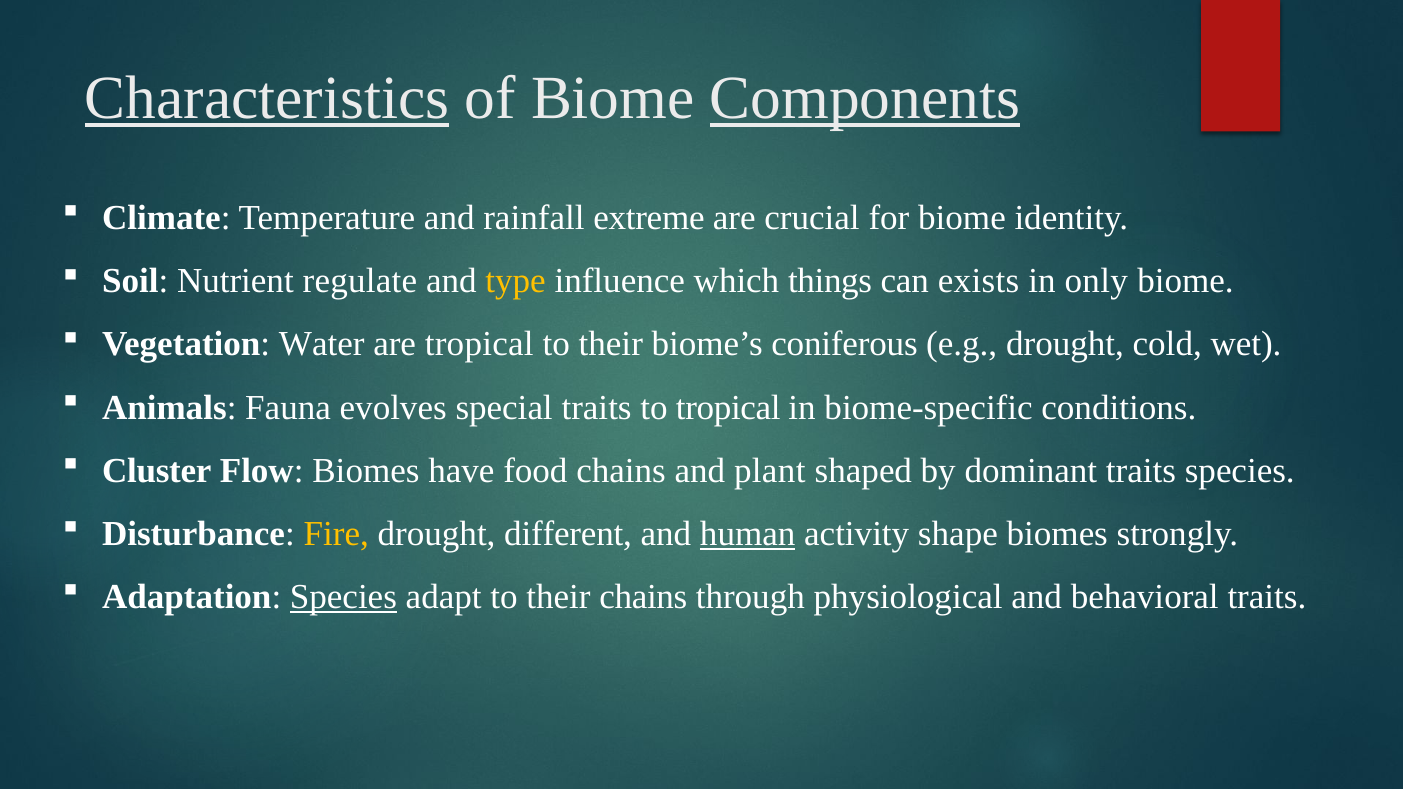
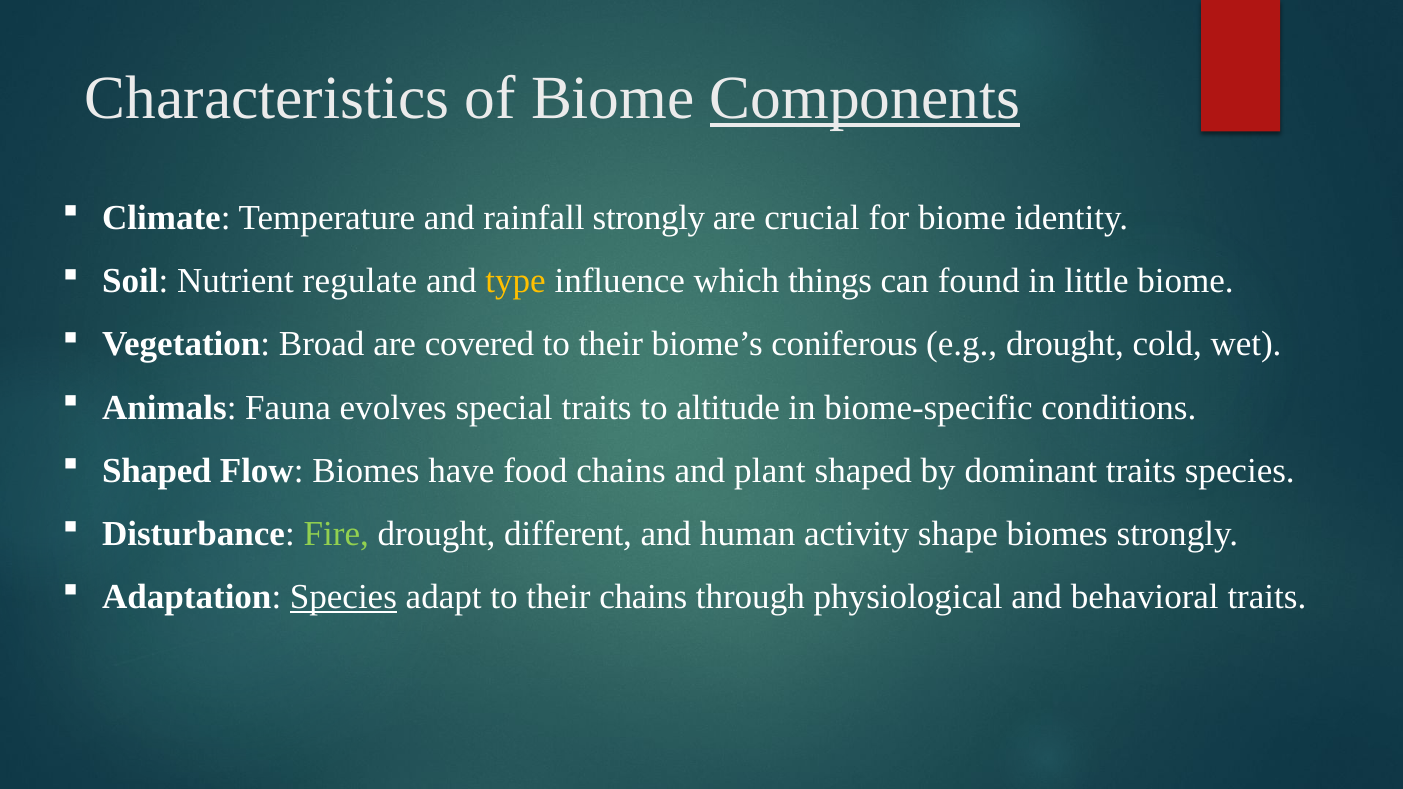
Characteristics underline: present -> none (267, 99)
rainfall extreme: extreme -> strongly (649, 218)
exists: exists -> found (979, 281)
only: only -> little (1096, 281)
Water: Water -> Broad (322, 344)
are tropical: tropical -> covered (479, 344)
to tropical: tropical -> altitude (728, 408)
Cluster: Cluster -> Shaped (157, 471)
Fire colour: yellow -> light green (336, 534)
human underline: present -> none (748, 534)
